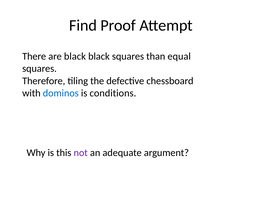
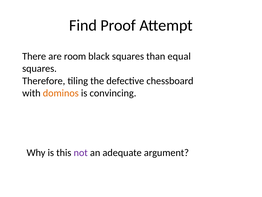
are black: black -> room (75, 56)
dominos colour: blue -> orange (61, 93)
conditions: conditions -> convincing (113, 93)
